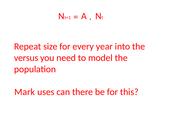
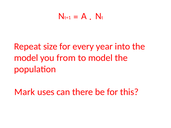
versus: versus -> model (26, 58)
need: need -> from (66, 58)
